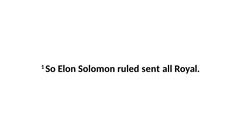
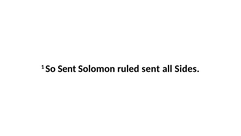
So Elon: Elon -> Sent (67, 68)
Royal: Royal -> Sides (187, 68)
